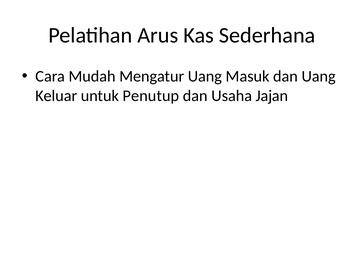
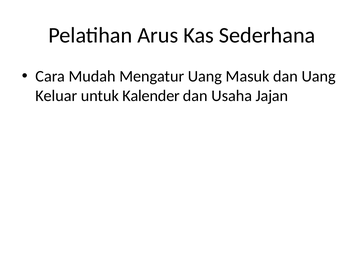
Penutup: Penutup -> Kalender (151, 96)
